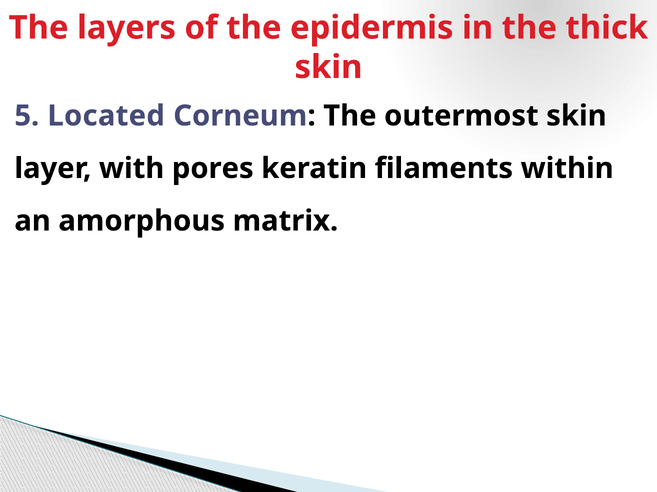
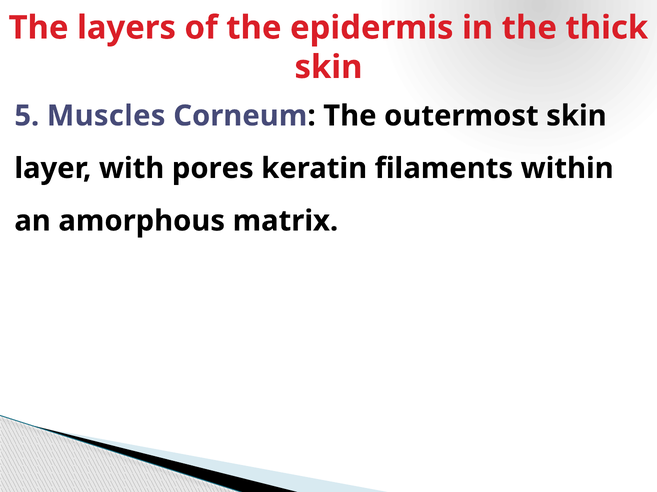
Located: Located -> Muscles (106, 116)
